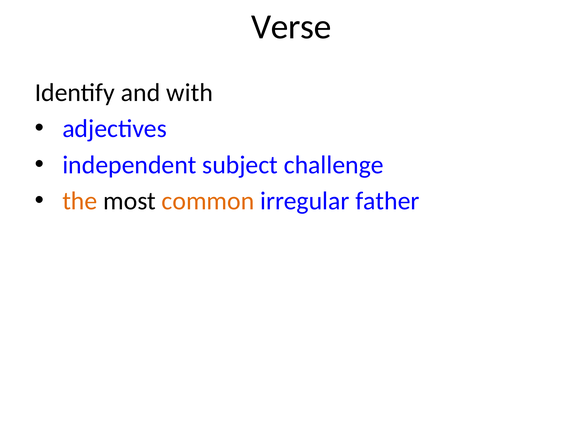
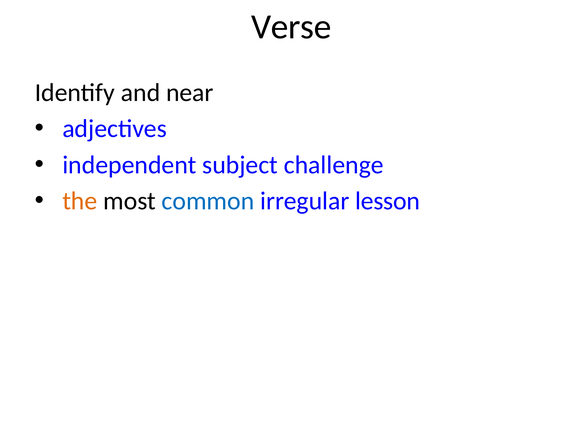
with: with -> near (190, 93)
common colour: orange -> blue (208, 201)
father: father -> lesson (388, 201)
